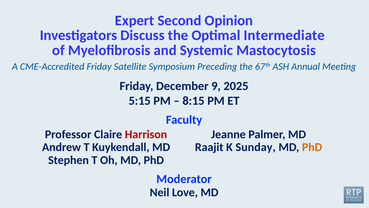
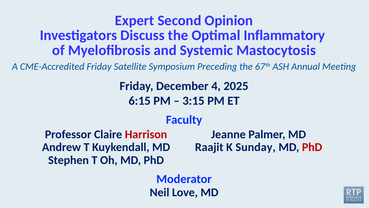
Intermediate: Intermediate -> Inflammatory (284, 35)
9: 9 -> 4 (216, 86)
5:15: 5:15 -> 6:15 (140, 101)
8:15: 8:15 -> 3:15 (193, 101)
PhD colour: orange -> red (312, 147)
